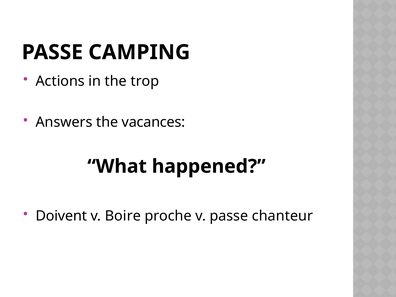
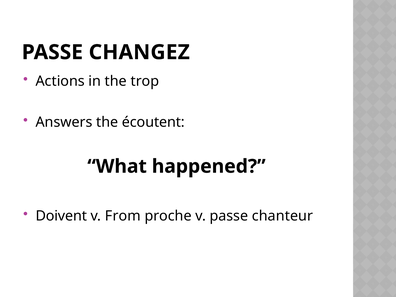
CAMPING: CAMPING -> CHANGEZ (139, 52)
vacances: vacances -> écoutent (153, 122)
Boire: Boire -> From (123, 216)
